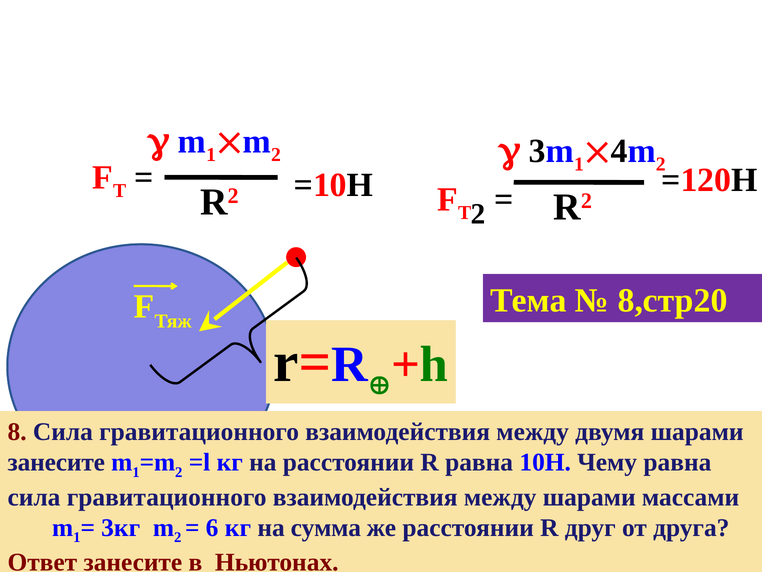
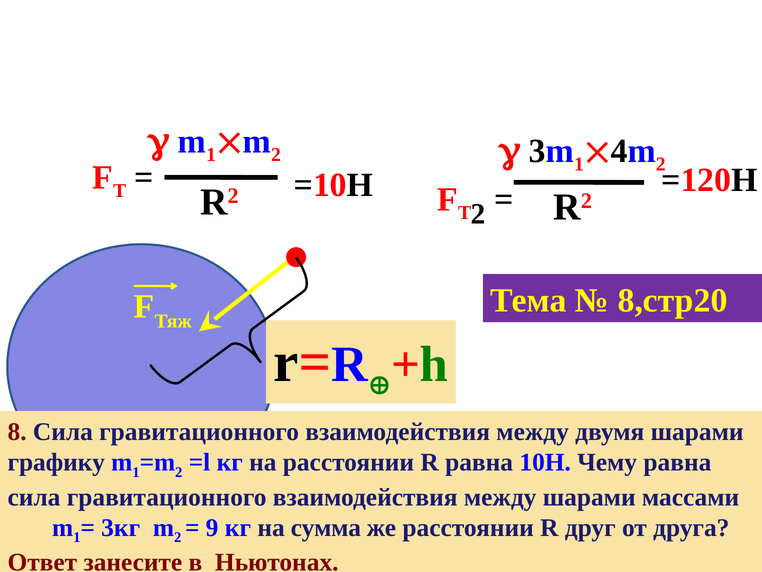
занесите: занесите -> графику (56, 462)
6: 6 -> 9 (212, 527)
